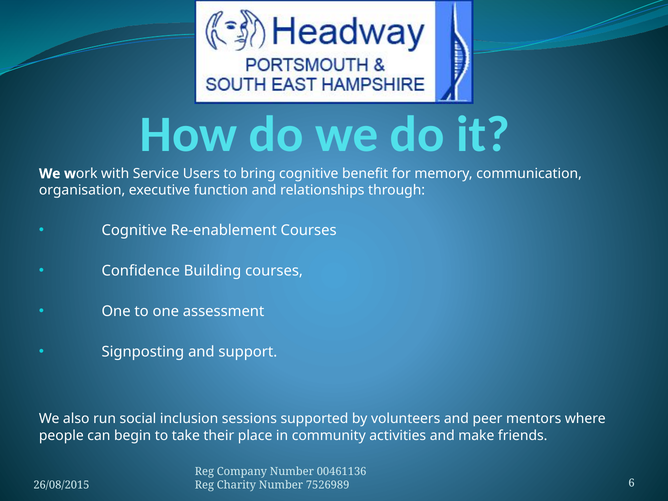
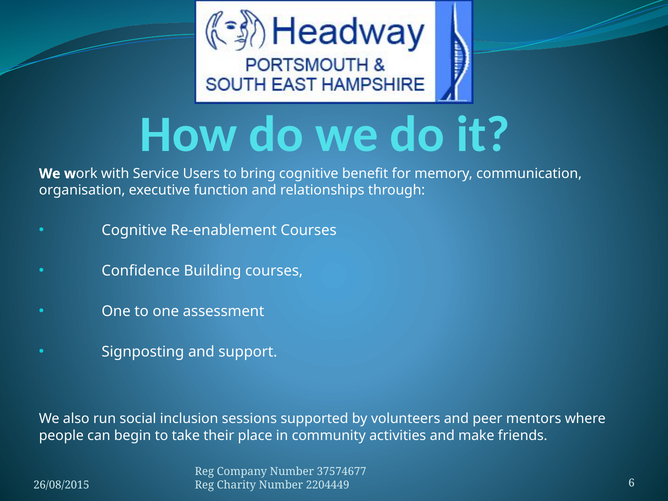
00461136: 00461136 -> 37574677 (342, 472)
7526989: 7526989 -> 2204449 (328, 485)
